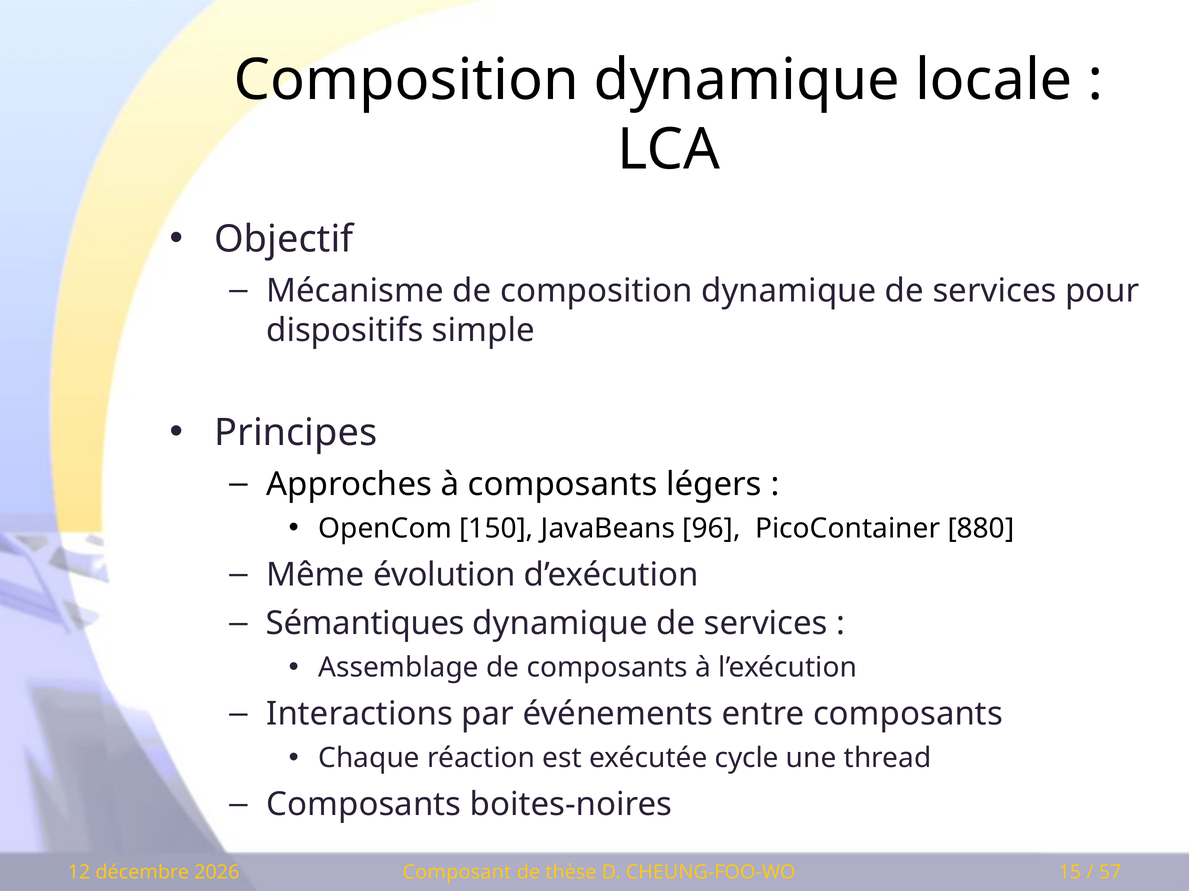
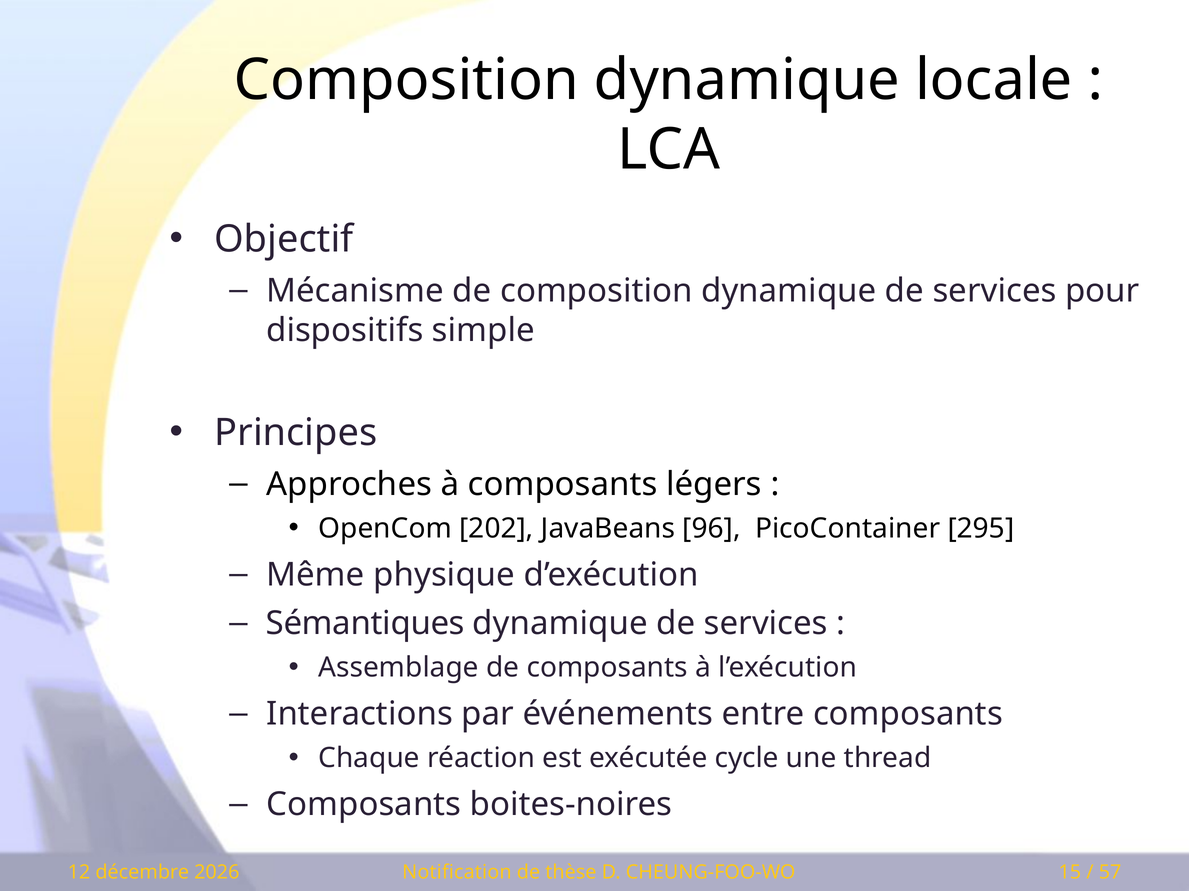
150: 150 -> 202 (496, 529)
880: 880 -> 295 (981, 529)
évolution: évolution -> physique (444, 575)
Composant: Composant -> Notification (457, 873)
